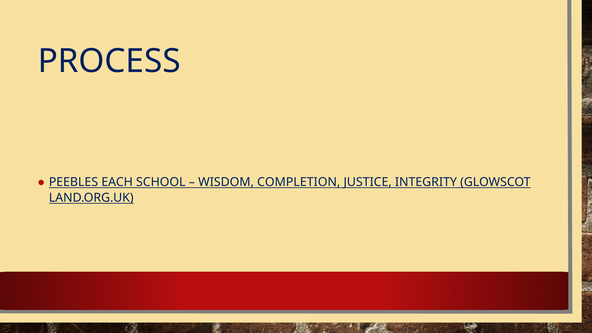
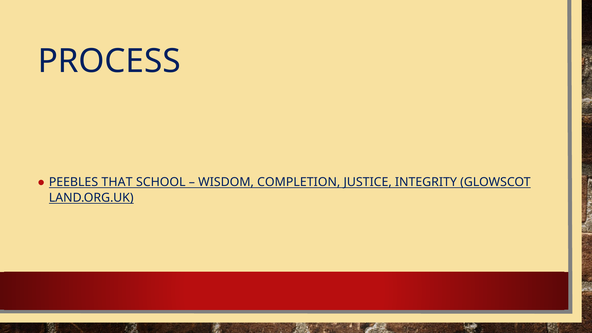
EACH: EACH -> THAT (117, 182)
